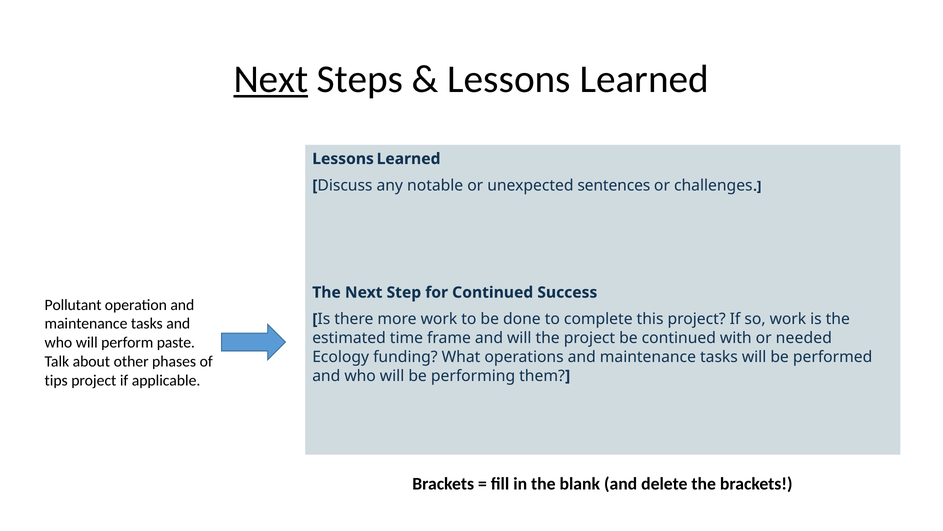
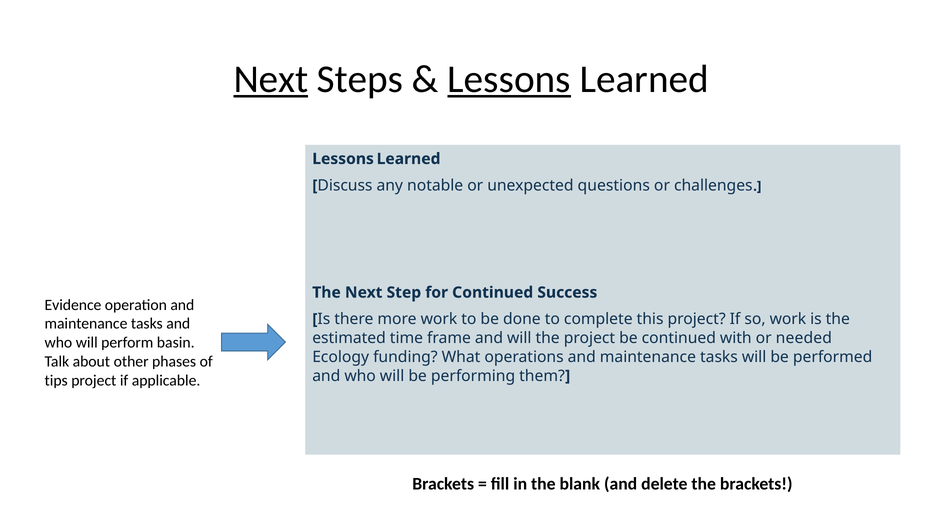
Lessons underline: none -> present (509, 79)
sentences: sentences -> questions (614, 185)
Pollutant: Pollutant -> Evidence (73, 305)
paste: paste -> basin (176, 342)
